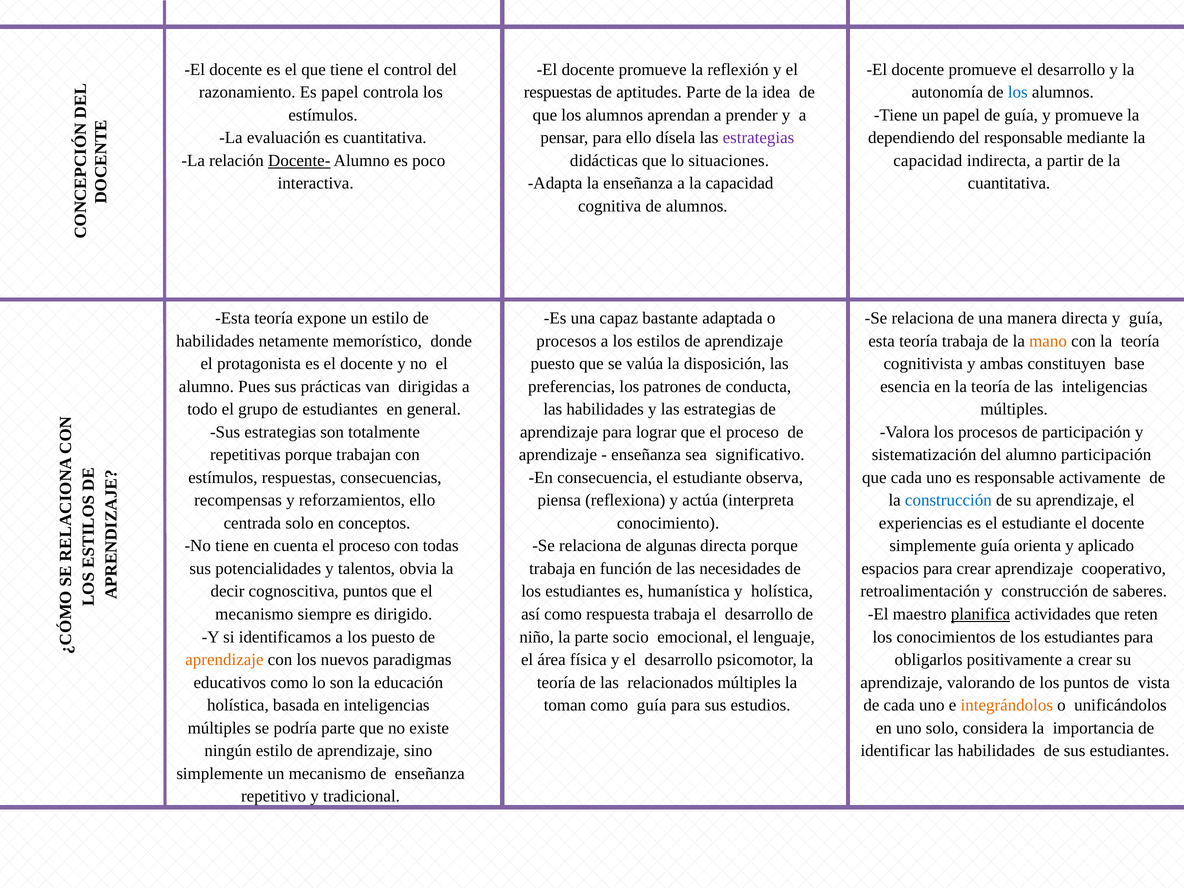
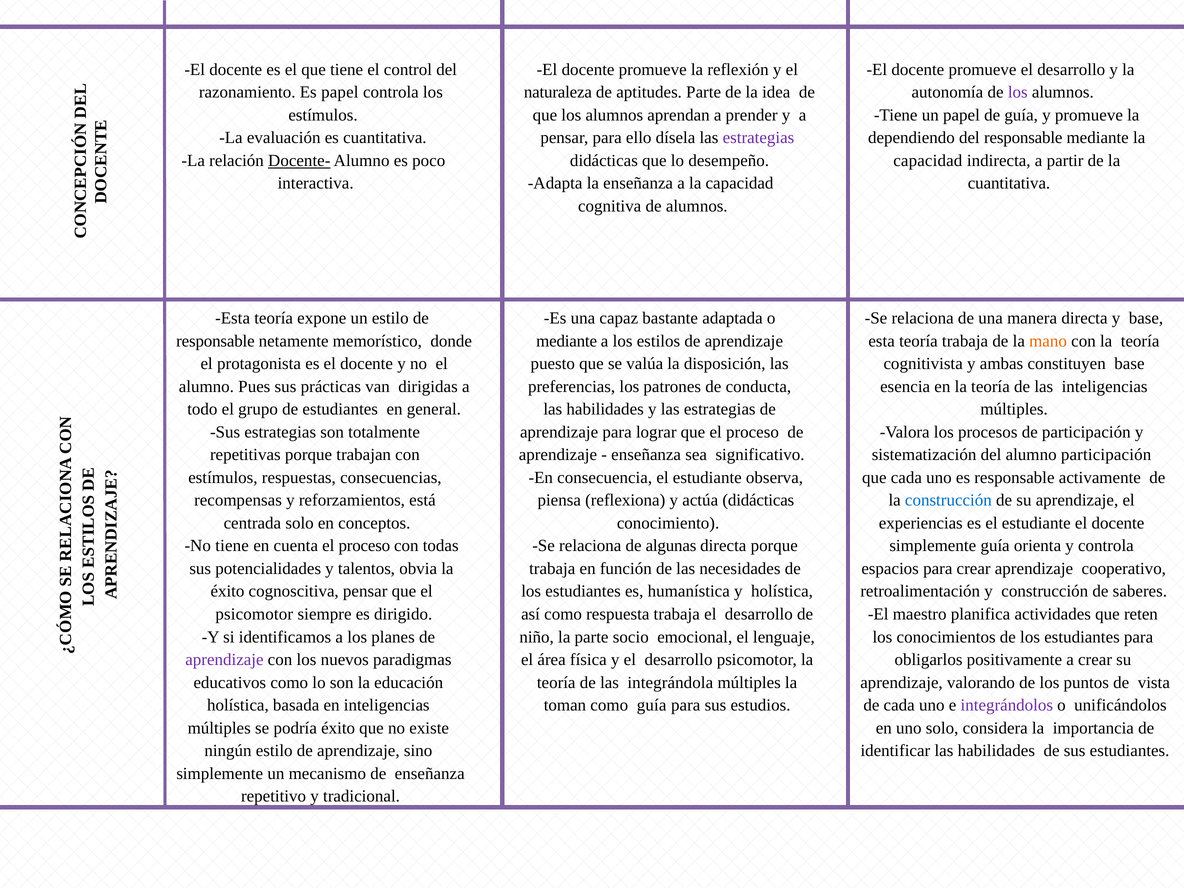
respuestas: respuestas -> naturaleza (558, 92)
los colour: blue -> purple (1018, 92)
situaciones: situaciones -> desempeño (729, 161)
y guía: guía -> base (1146, 318)
habilidades: habilidades -> responsable (215, 341)
procesos: procesos -> mediante (567, 341)
reforzamientos ello: ello -> está (422, 500)
actúa interpreta: interpreta -> didácticas (758, 500)
y aplicado: aplicado -> controla (1106, 546)
decir: decir -> éxito (227, 591)
cognoscitiva puntos: puntos -> pensar (365, 591)
mecanismo: mecanismo -> psicomotor (254, 614)
planifica underline: present -> none (981, 614)
los puesto: puesto -> planes (393, 637)
aprendizaje colour: orange -> purple (224, 660)
relacionados: relacionados -> integrándola (670, 682)
integrándolos colour: orange -> purple (1007, 705)
podría parte: parte -> éxito (338, 728)
